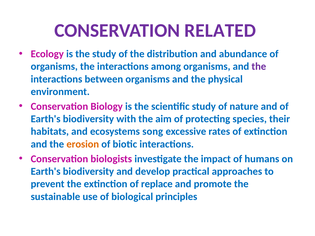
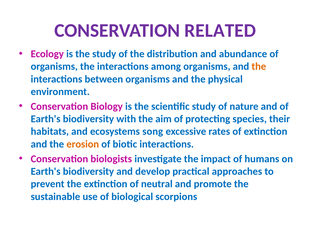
the colour: purple -> orange (259, 67)
replace: replace -> neutral (157, 184)
principles: principles -> scorpions (176, 197)
